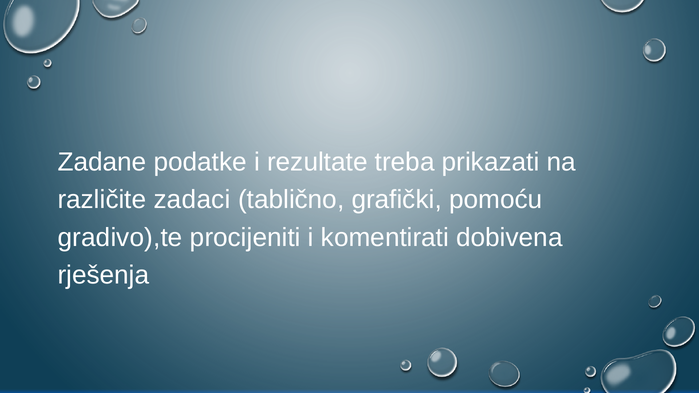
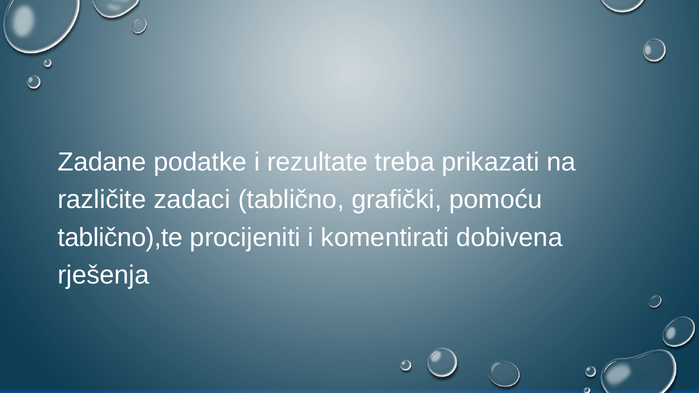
gradivo),te: gradivo),te -> tablično),te (120, 238)
